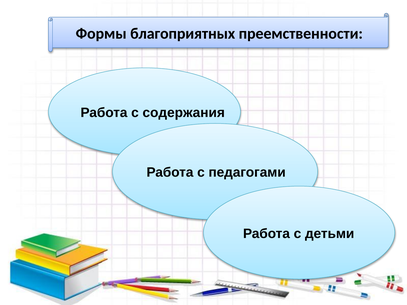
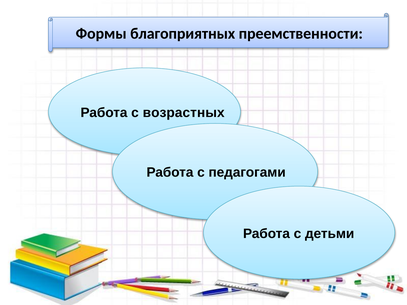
содержания: содержания -> возрастных (184, 113)
